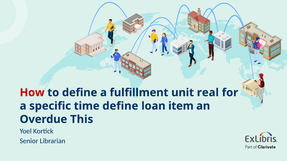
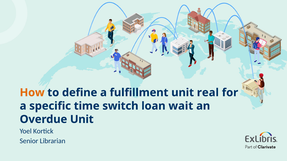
How colour: red -> orange (32, 93)
time define: define -> switch (120, 106)
item: item -> wait (181, 106)
Overdue This: This -> Unit (82, 120)
